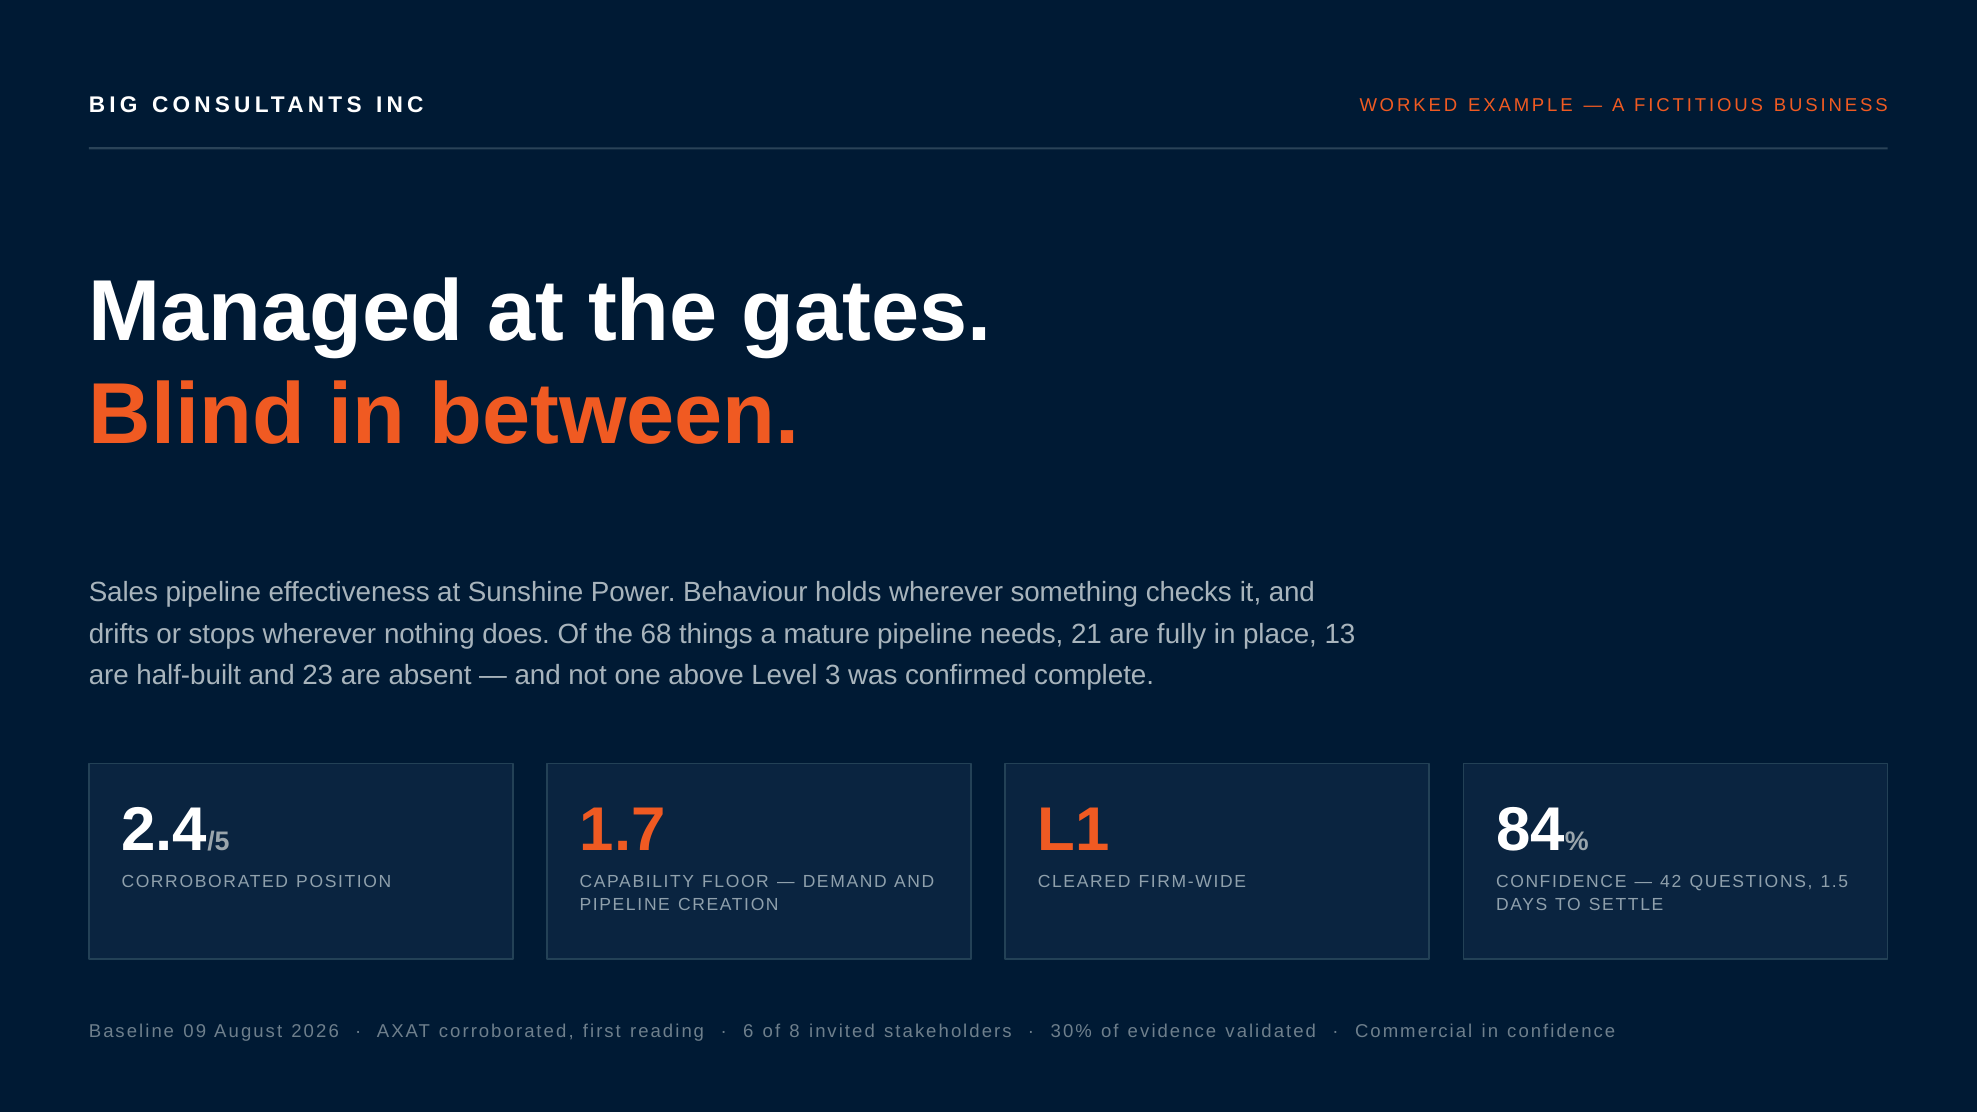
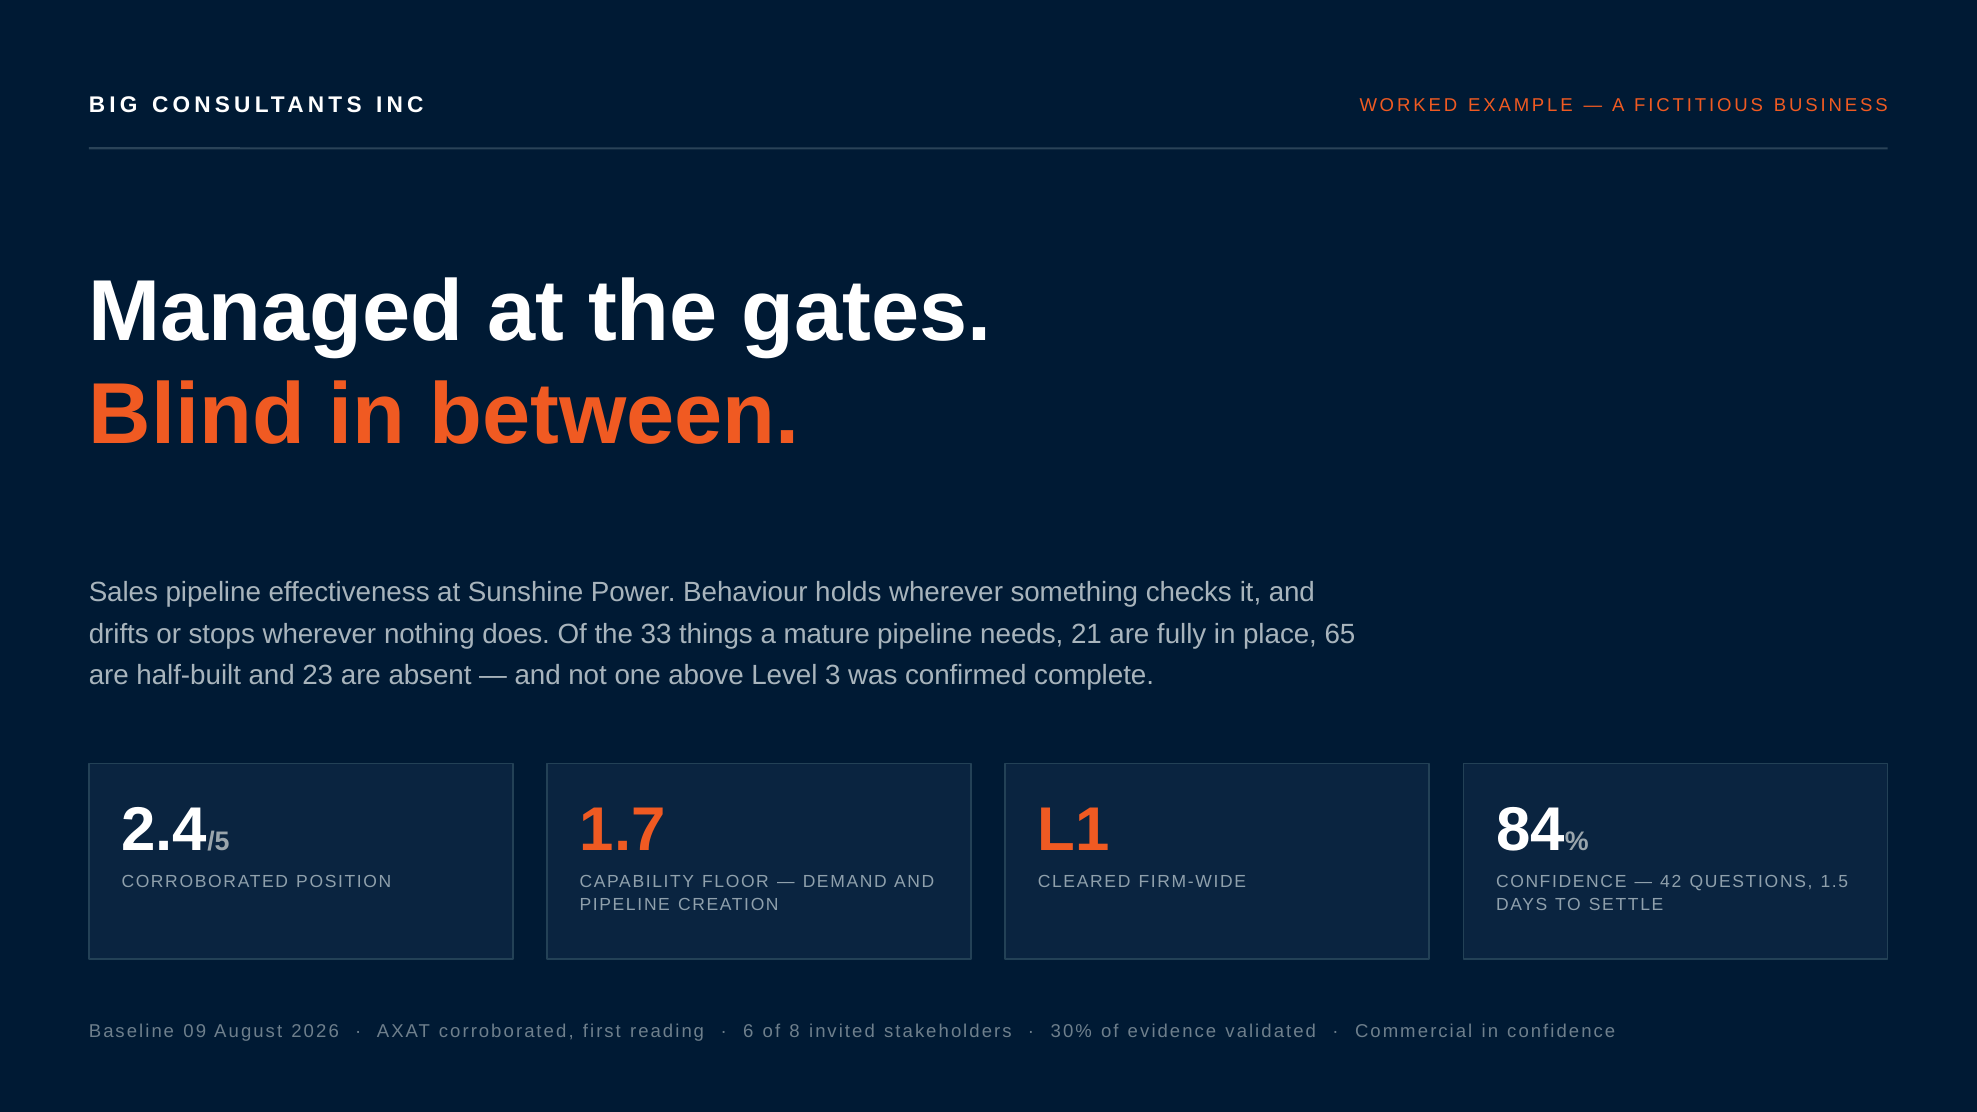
68: 68 -> 33 (656, 634)
13: 13 -> 65 (1340, 634)
